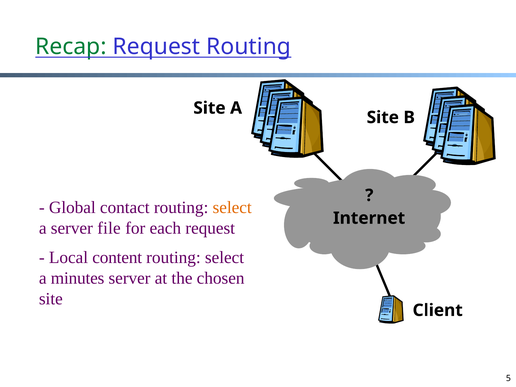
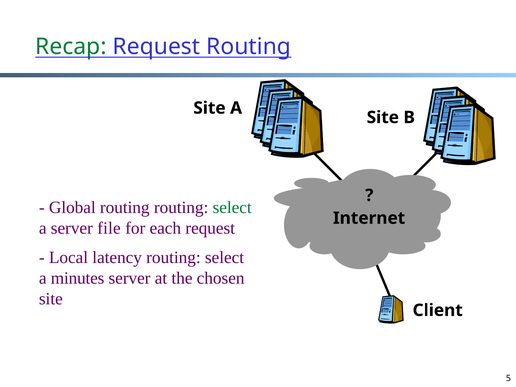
Global contact: contact -> routing (125, 208)
select colour: orange -> green (232, 208)
content: content -> latency (117, 257)
